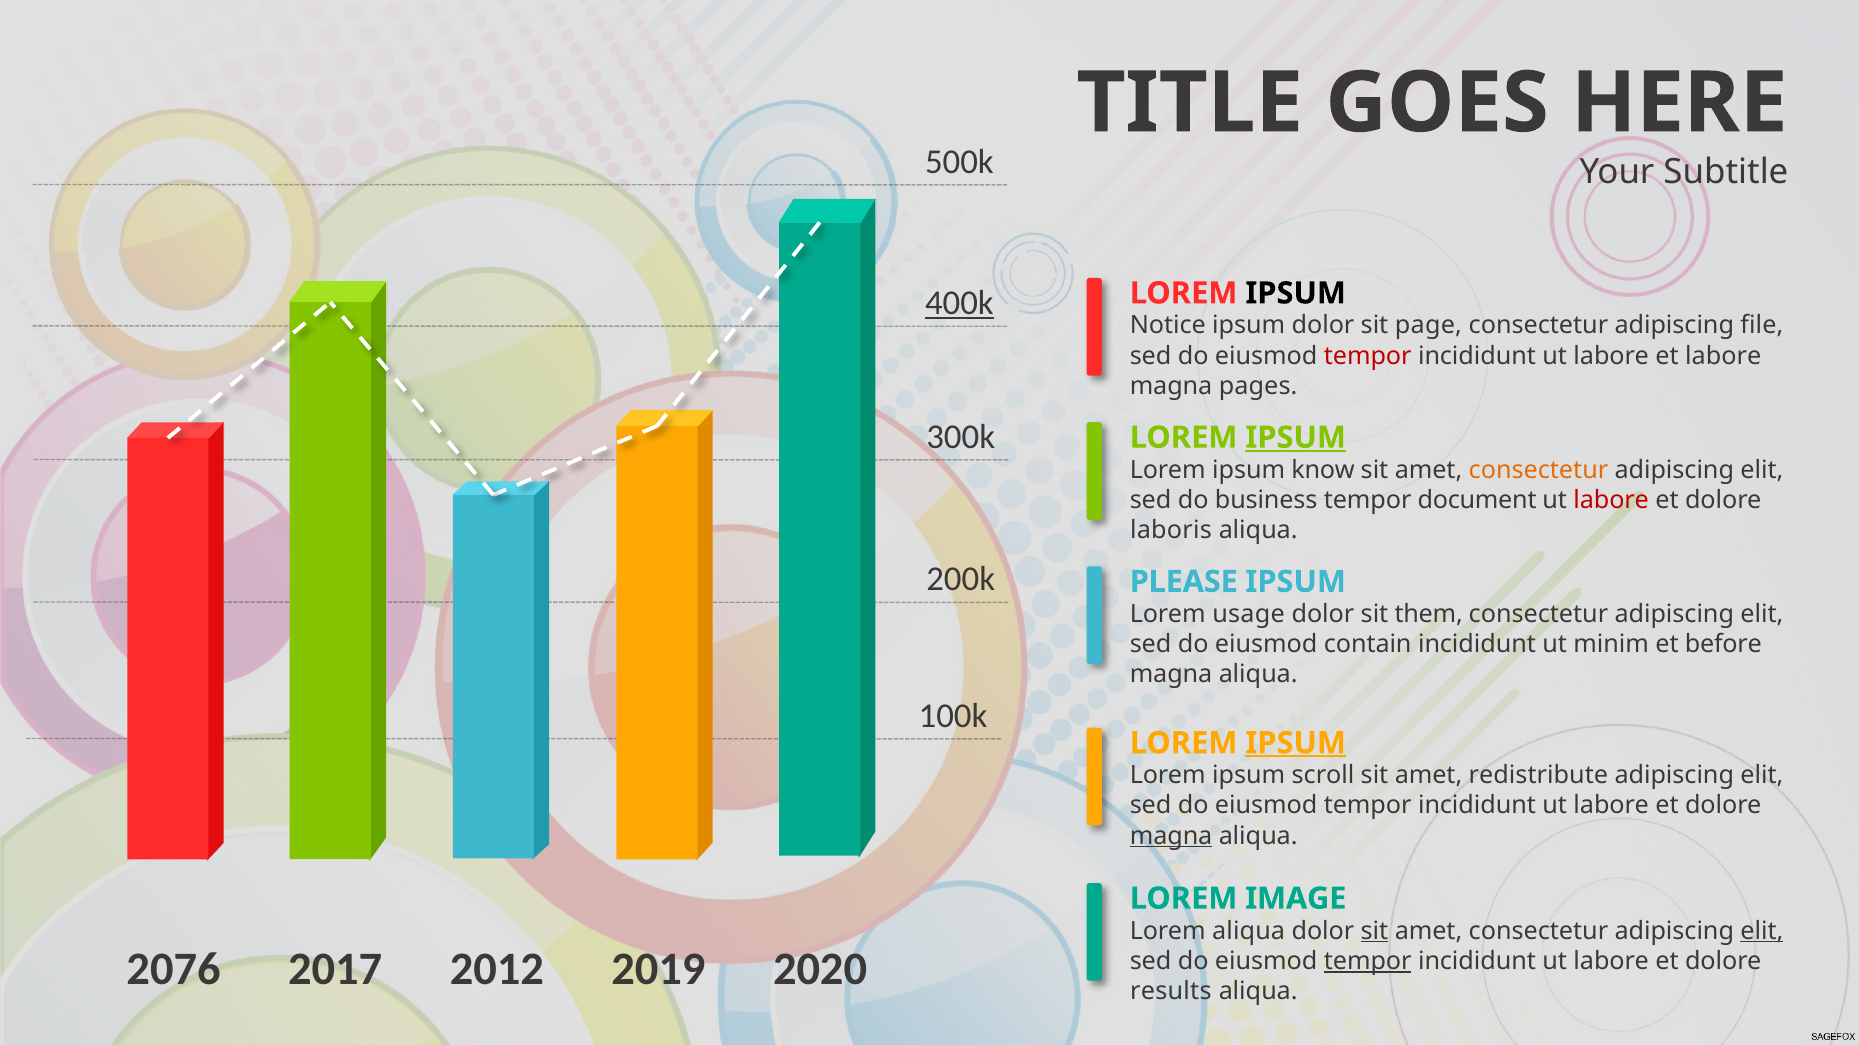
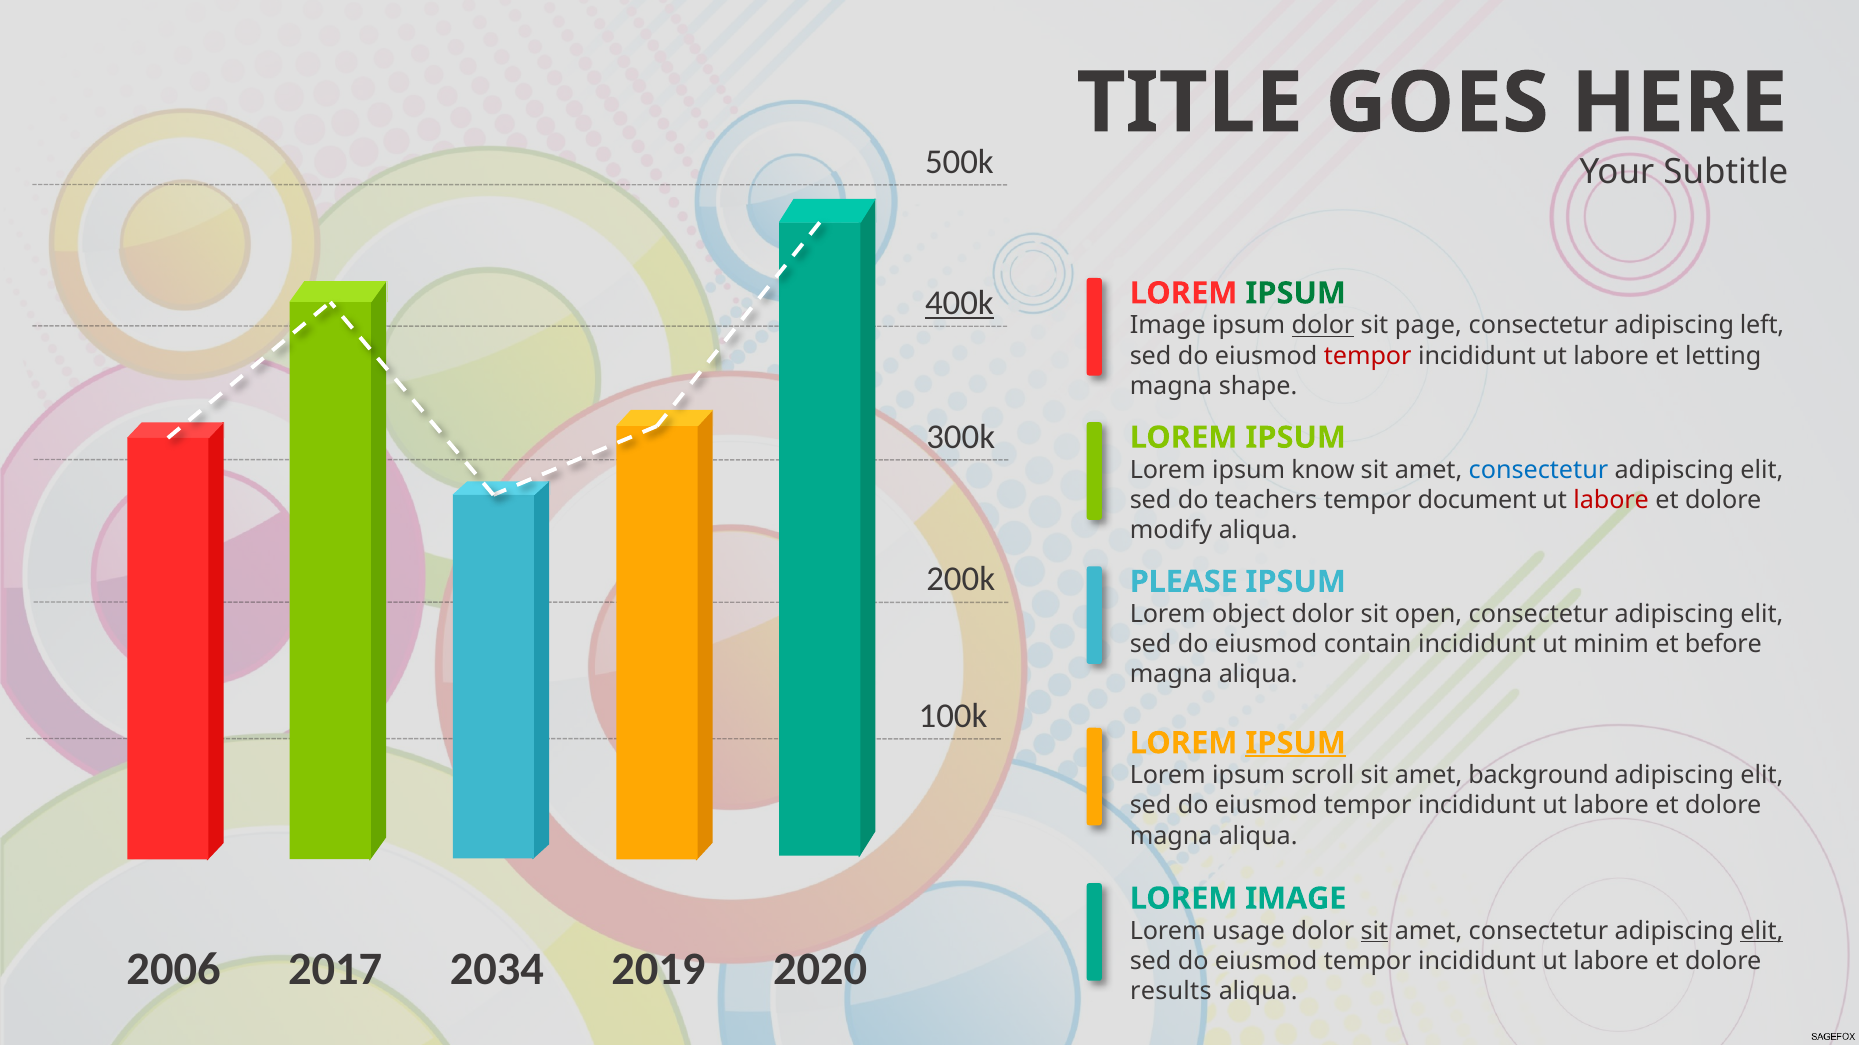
IPSUM colour: black -> green (1296, 293)
Notice: Notice -> Image (1168, 326)
dolor underline: none -> present (1323, 326)
file: file -> left (1762, 326)
et labore: labore -> letting (1723, 356)
pages: pages -> shape (1258, 386)
IPSUM underline: present -> none (1296, 438)
consectetur colour: orange -> blue (1538, 470)
business: business -> teachers (1266, 500)
laboris: laboris -> modify (1171, 531)
usage: usage -> object (1249, 614)
them: them -> open (1429, 614)
redistribute: redistribute -> background (1539, 776)
magna underline: present -> none (1171, 836)
Lorem aliqua: aliqua -> usage (1249, 931)
2076: 2076 -> 2006 (174, 970)
2012: 2012 -> 2034 (497, 970)
tempor underline: present -> none (1368, 962)
